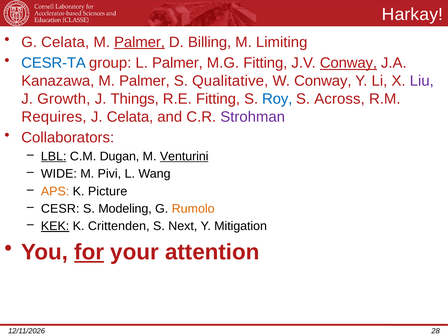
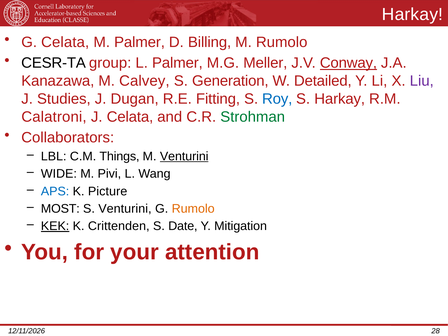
Palmer underline: present -> none (140, 42)
M Limiting: Limiting -> Rumolo (282, 42)
CESR-TA colour: blue -> black (54, 63)
M.G Fitting: Fitting -> Meller (265, 63)
Palmer: Palmer -> Calvey (144, 81)
Qualitative: Qualitative -> Generation (230, 81)
W Conway: Conway -> Detailed (323, 81)
Growth: Growth -> Studies (64, 99)
Things: Things -> Dugan (135, 99)
S Across: Across -> Harkay (340, 99)
Requires: Requires -> Calatroni (54, 117)
Strohman colour: purple -> green (253, 117)
LBL underline: present -> none (54, 156)
Dugan: Dugan -> Things (119, 156)
APS colour: orange -> blue (55, 191)
CESR: CESR -> MOST (60, 209)
S Modeling: Modeling -> Venturini (125, 209)
Next: Next -> Date (183, 226)
for underline: present -> none (89, 252)
